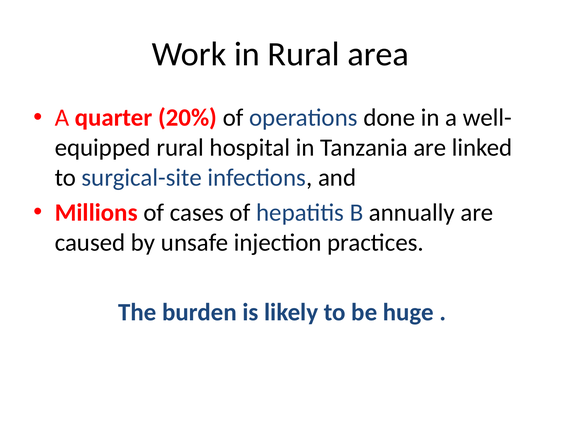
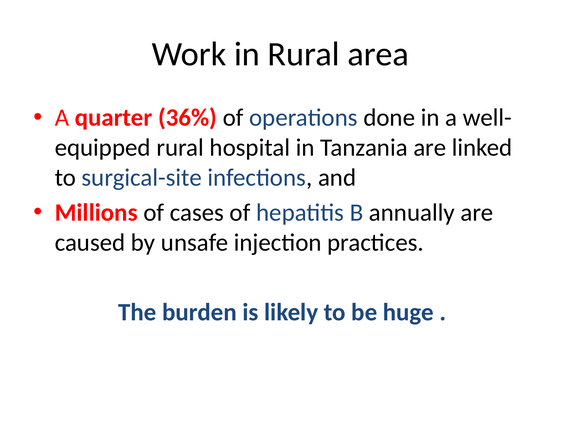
20%: 20% -> 36% (187, 118)
